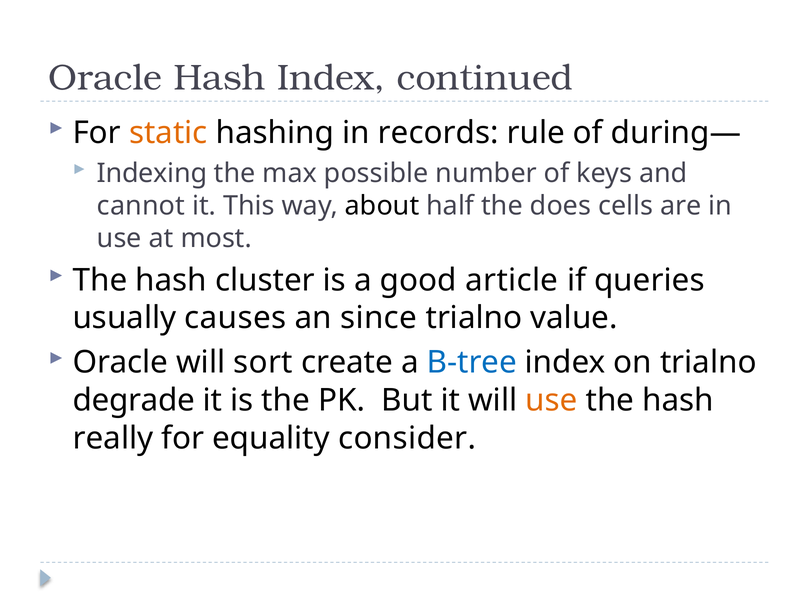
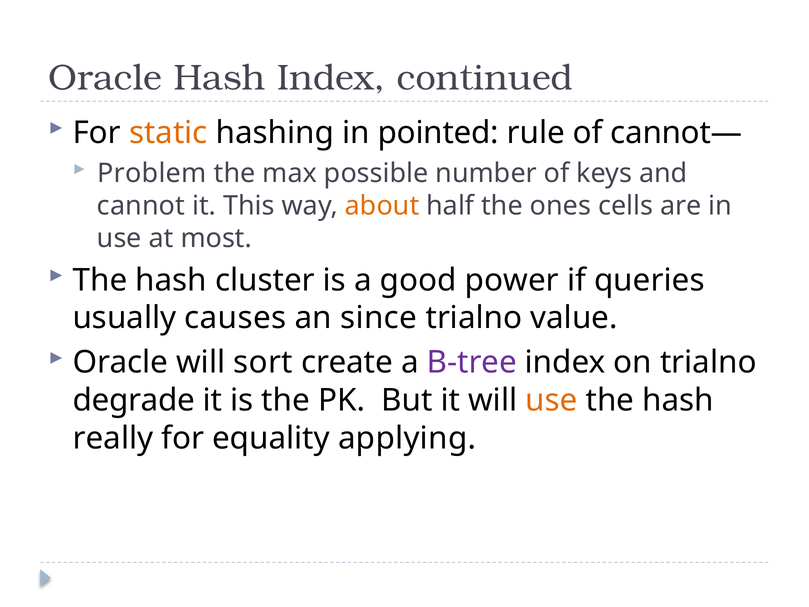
records: records -> pointed (438, 133)
during—: during— -> cannot— (676, 133)
Indexing: Indexing -> Problem (152, 173)
about colour: black -> orange (382, 206)
does: does -> ones (561, 206)
article: article -> power (512, 280)
B-tree colour: blue -> purple (472, 362)
consider: consider -> applying (407, 438)
